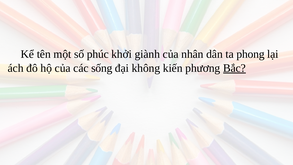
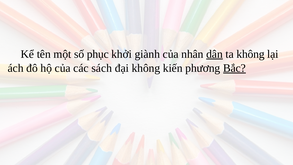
phúc: phúc -> phục (98, 54)
dân underline: none -> present (215, 54)
ta phong: phong -> không (251, 54)
sống: sống -> sách (102, 68)
